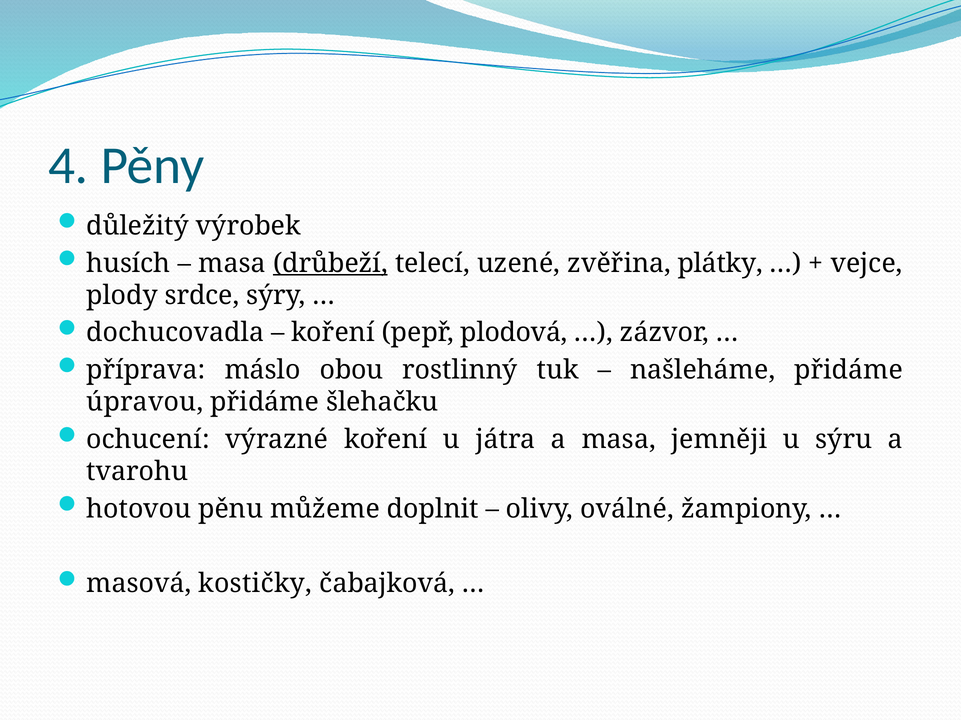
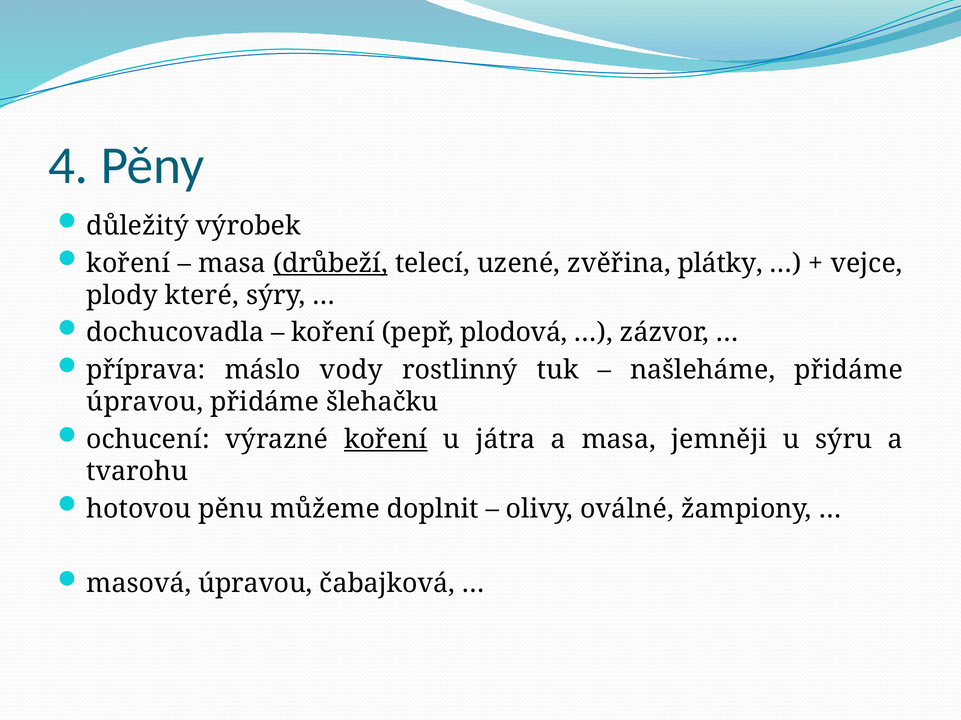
husích: husích -> koření (128, 263)
srdce: srdce -> které (202, 296)
obou: obou -> vody (351, 370)
koření underline: none -> present (386, 440)
masová kostičky: kostičky -> úpravou (255, 584)
